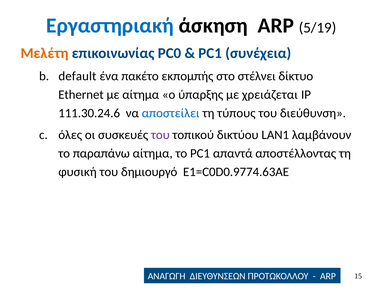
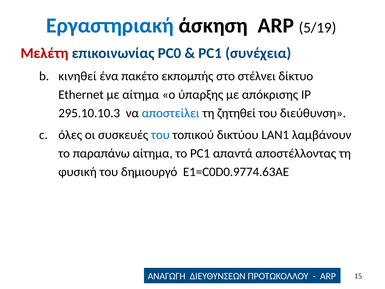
Μελέτη colour: orange -> red (45, 53)
default: default -> κινηθεί (77, 76)
χρειάζεται: χρειάζεται -> απόκρισης (270, 95)
111.30.24.6: 111.30.24.6 -> 295.10.10.3 (89, 113)
τύπους: τύπους -> ζητηθεί (236, 113)
του colour: purple -> blue (160, 135)
